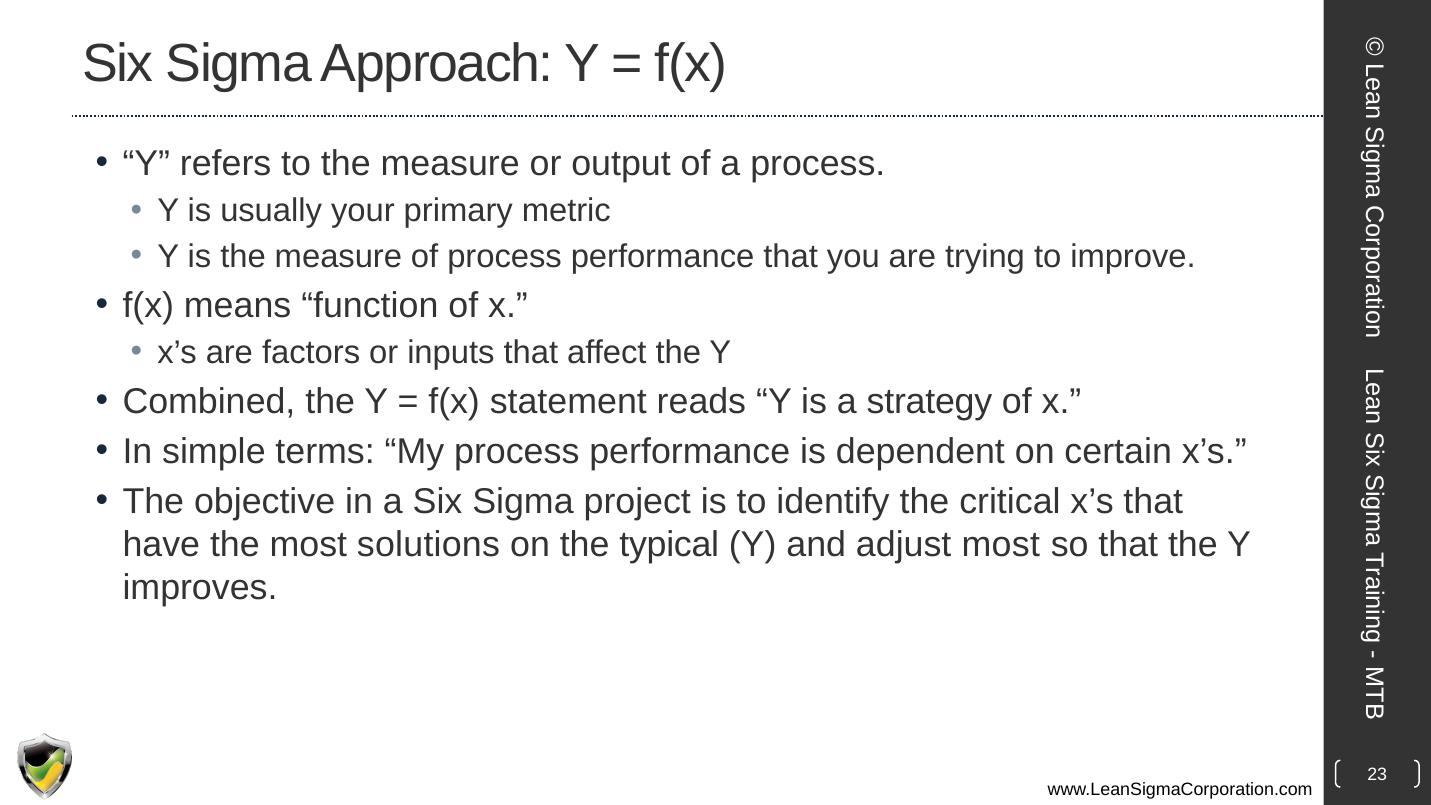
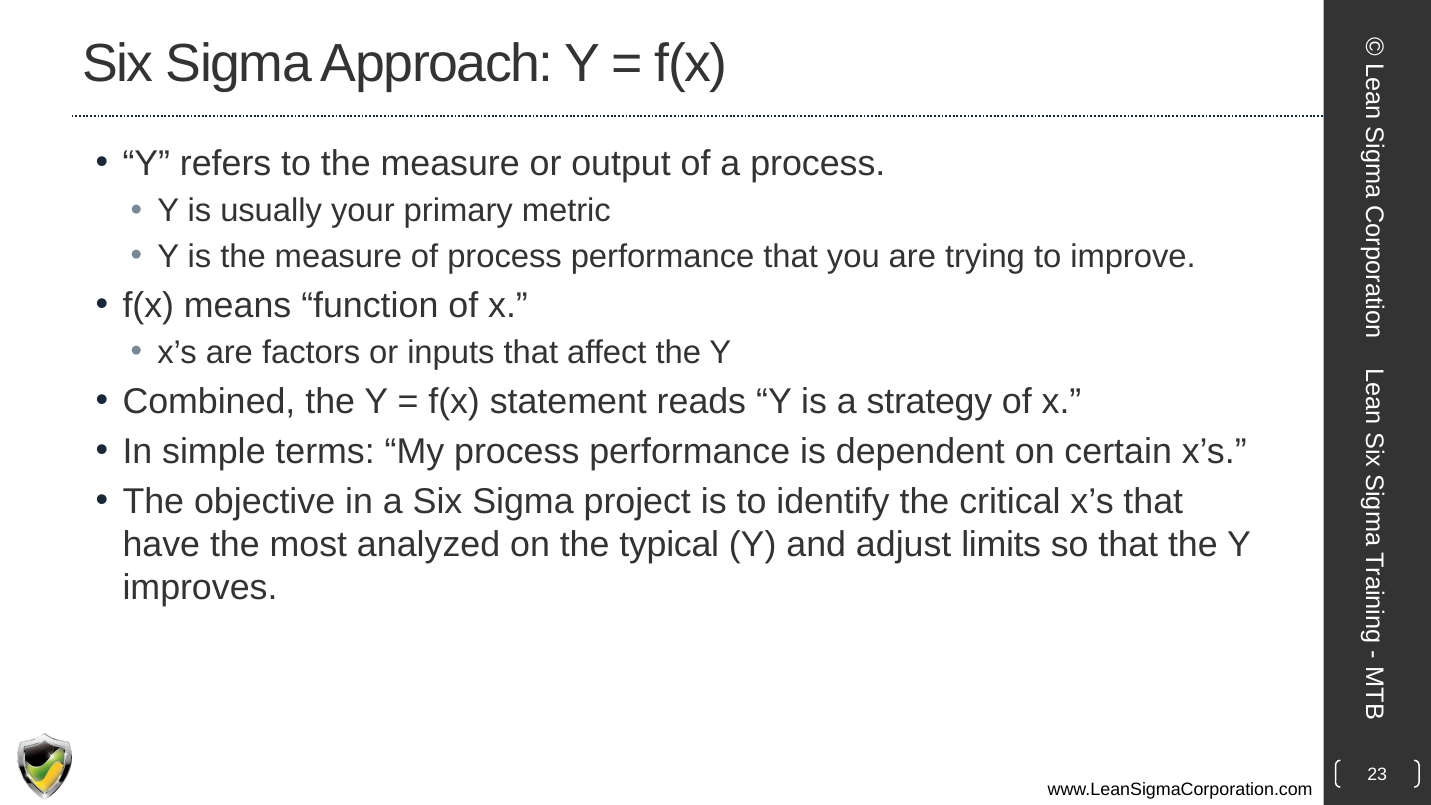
solutions: solutions -> analyzed (429, 544)
adjust most: most -> limits (1001, 544)
